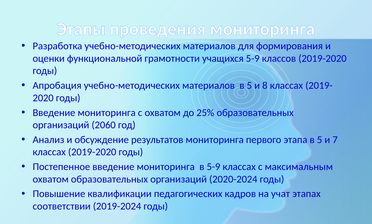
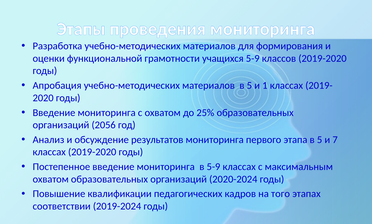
8: 8 -> 1 (265, 86)
2060: 2060 -> 2056 (104, 125)
учат: учат -> того (281, 194)
